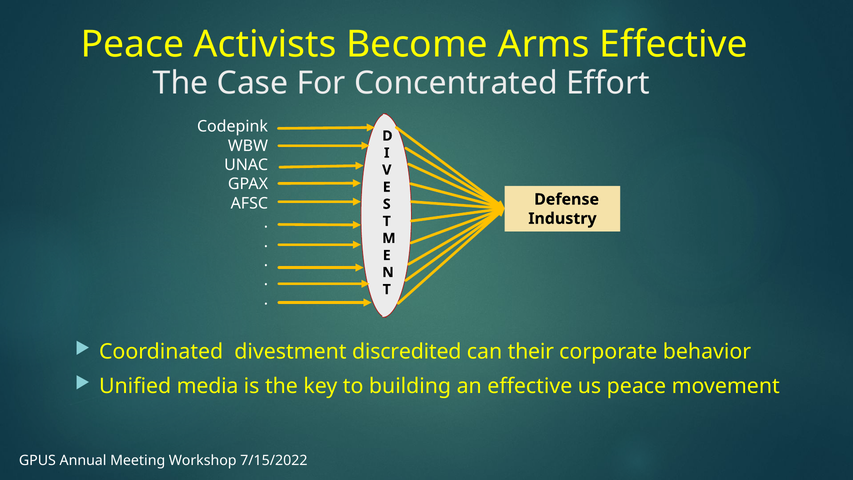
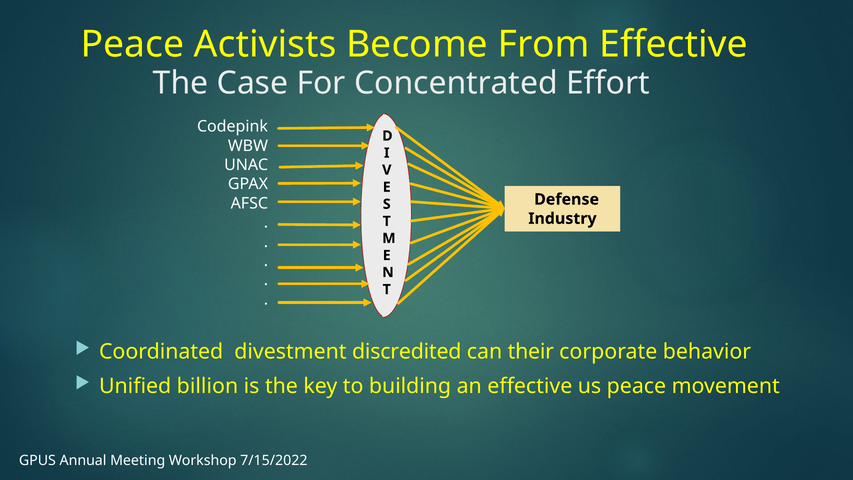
Arms: Arms -> From (544, 44)
media: media -> billion (207, 386)
